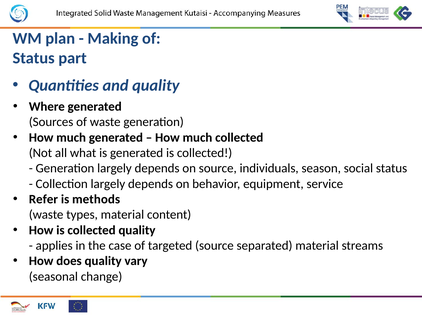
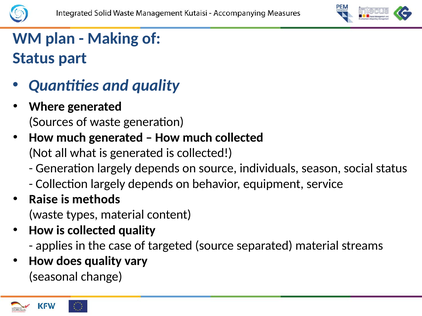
Refer: Refer -> Raise (43, 200)
